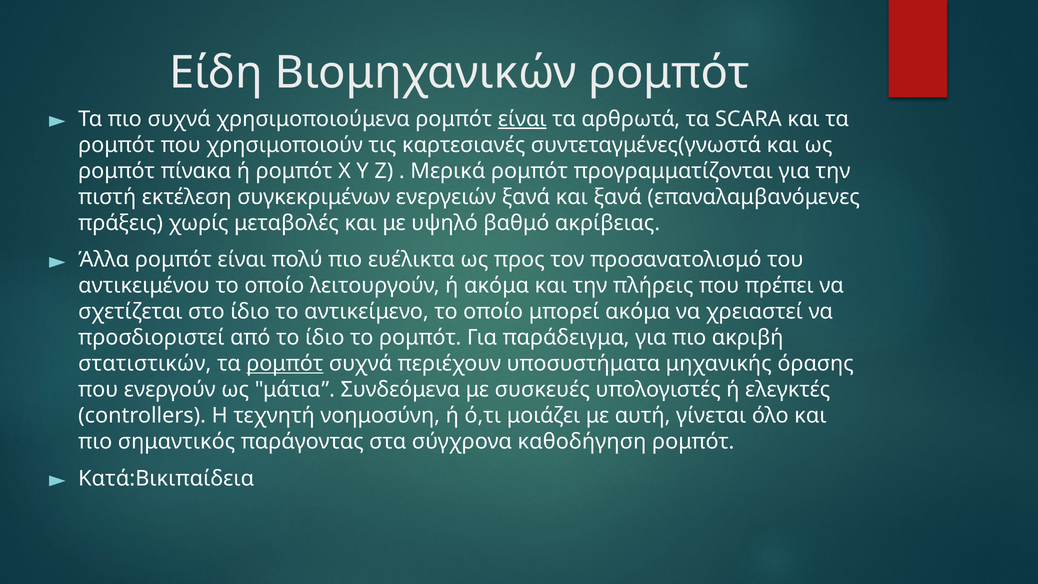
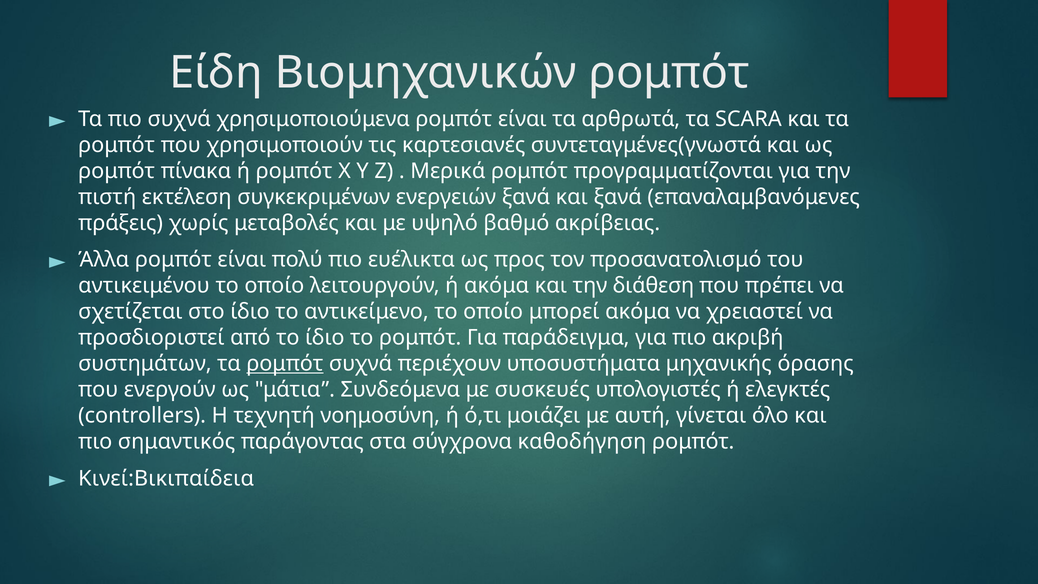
είναι underline: present -> none (522, 119)
πλήρεις: πλήρεις -> διάθεση (653, 286)
στατιστικών: στατιστικών -> συστημάτων (145, 364)
Κατά:Βικιπαίδεια: Κατά:Βικιπαίδεια -> Κινεί:Βικιπαίδεια (166, 478)
